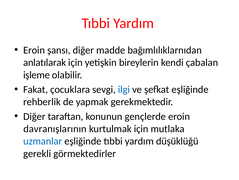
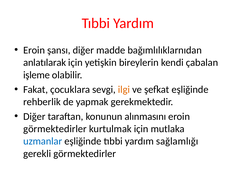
ilgi colour: blue -> orange (124, 89)
gençlerde: gençlerde -> alınmasını (145, 116)
davranışlarının: davranışlarının -> görmektedirler (55, 128)
düşüklüğü: düşüklüğü -> sağlamlığı (177, 141)
